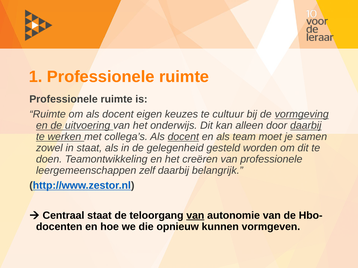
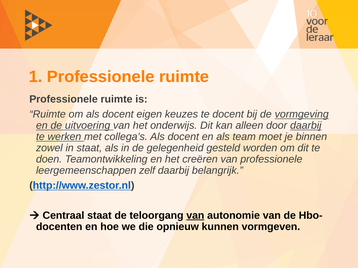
te cultuur: cultuur -> docent (228, 114)
docent underline: present -> none (183, 137)
samen: samen -> binnen (311, 137)
